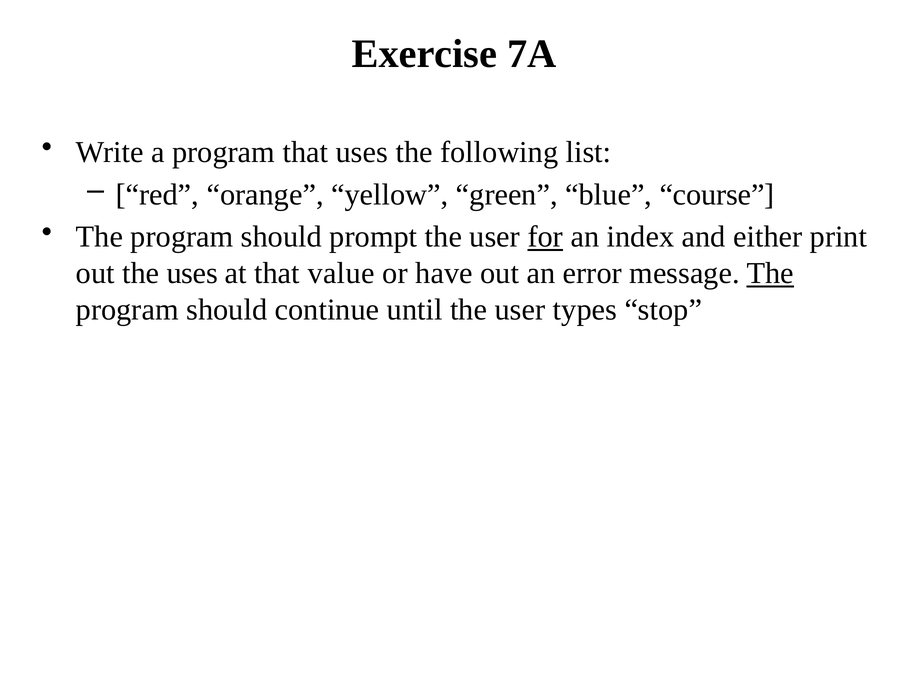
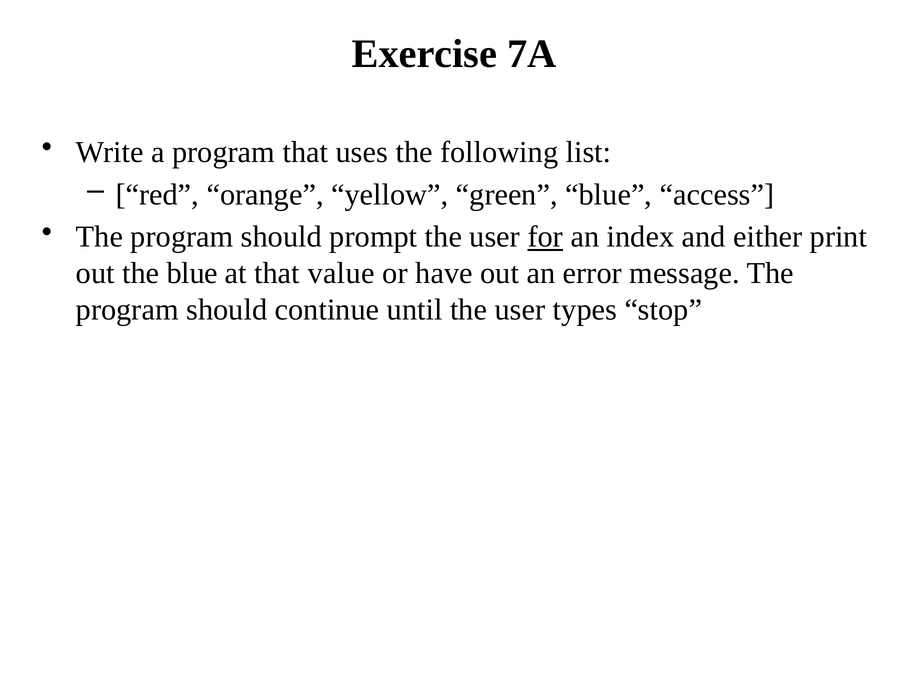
course: course -> access (717, 195)
the uses: uses -> blue (192, 273)
The underline: present -> none (770, 273)
